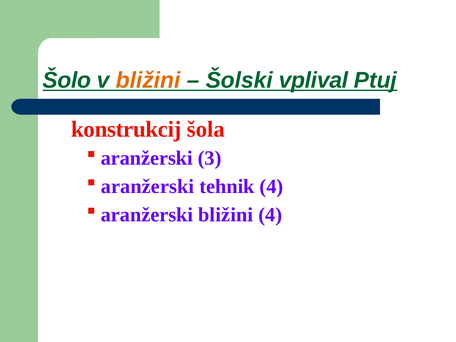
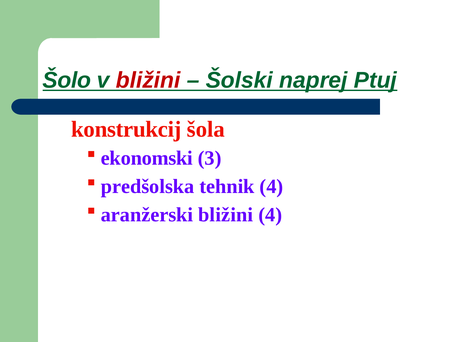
bližini colour: orange -> red (148, 80)
vplival: vplival -> naprej (313, 80)
aranžerski: aranžerski -> ekonomski (147, 158)
aranžerski: aranžerski -> predšolska (148, 187)
